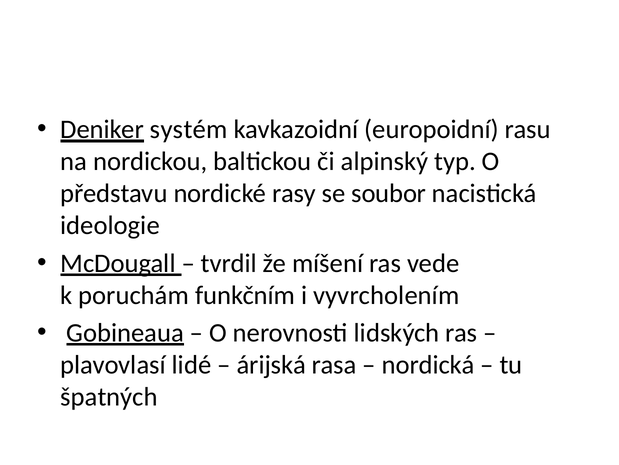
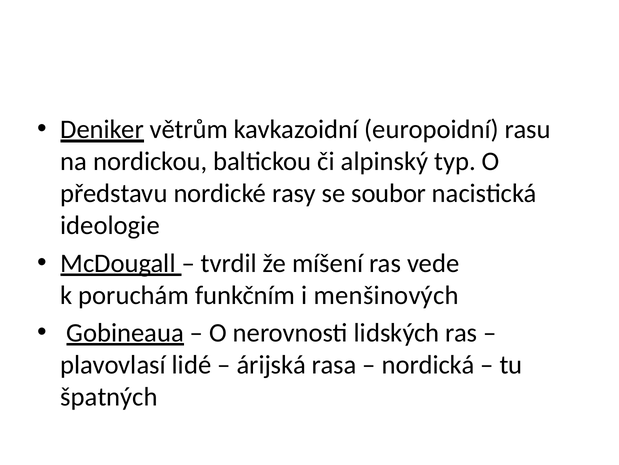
systém: systém -> větrům (189, 129)
vyvrcholením: vyvrcholením -> menšinových (386, 295)
